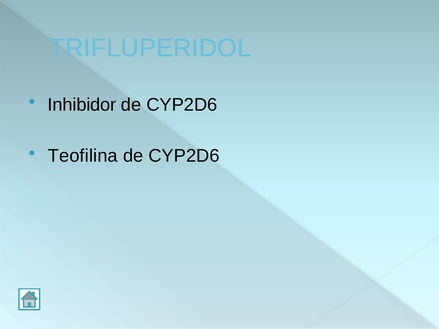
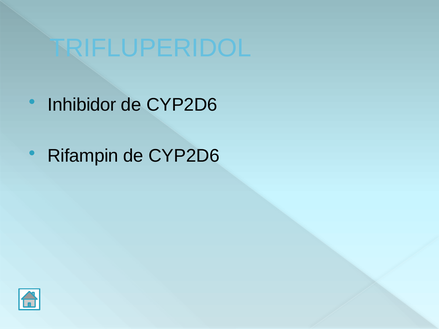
Teofilina: Teofilina -> Rifampin (83, 156)
